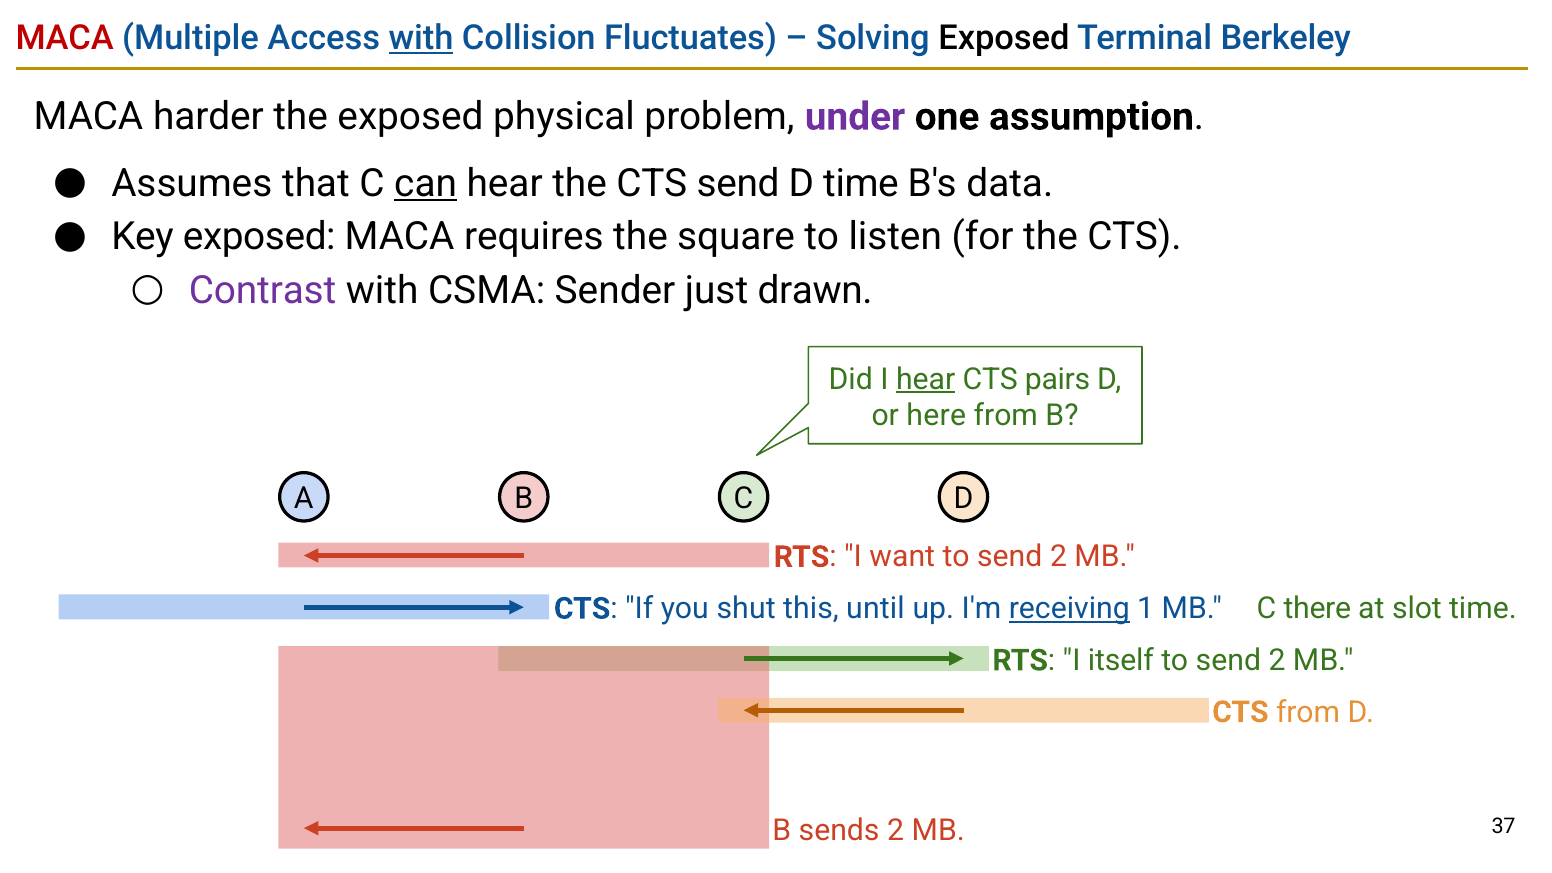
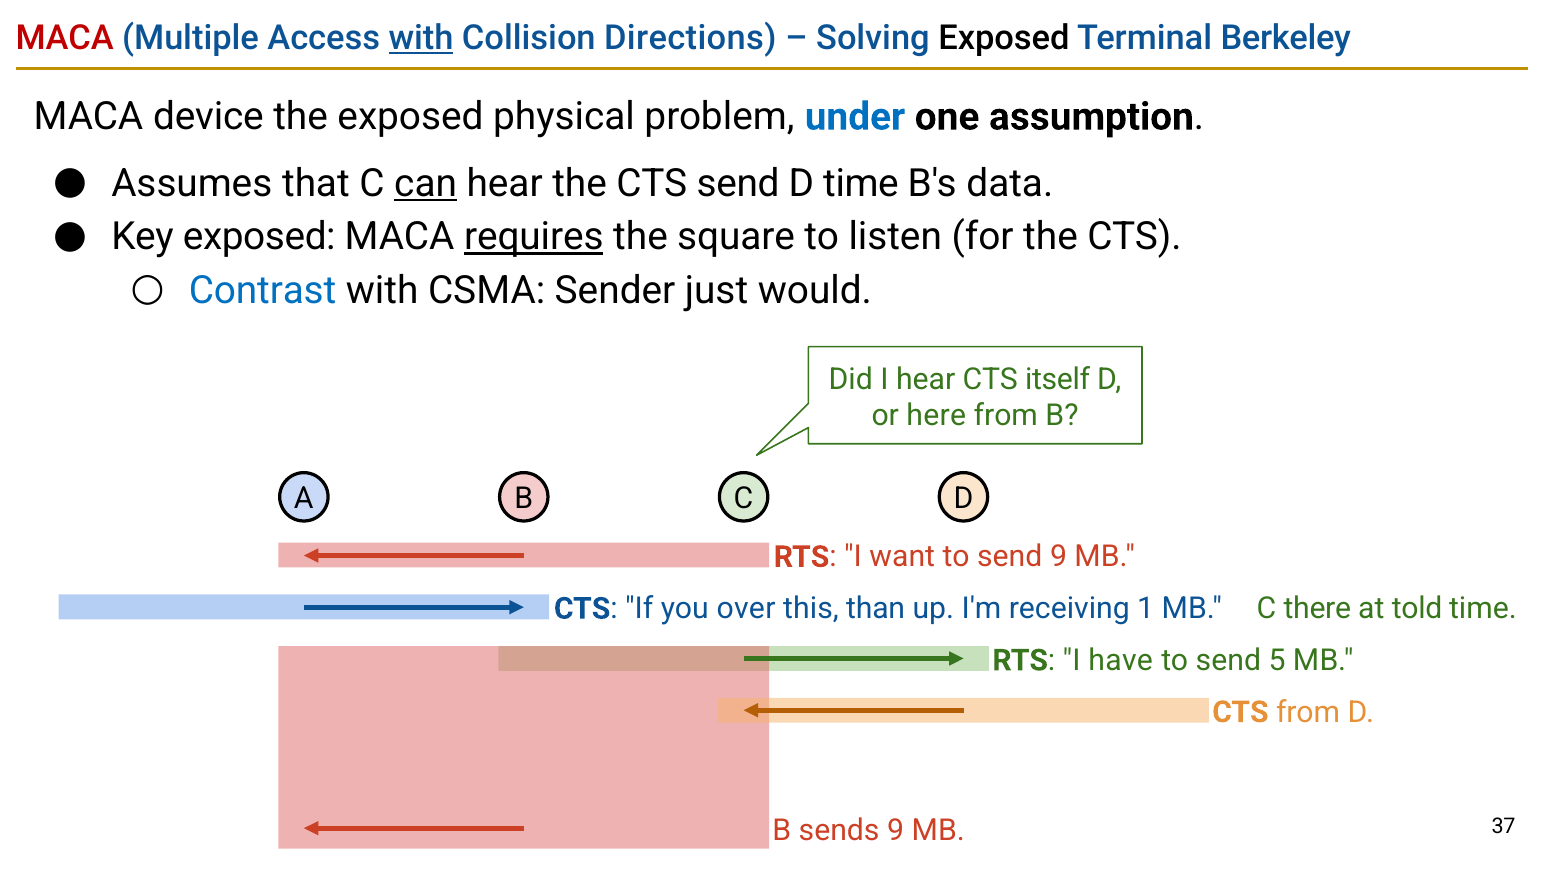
Fluctuates: Fluctuates -> Directions (690, 39)
harder: harder -> device (208, 117)
under colour: purple -> blue (855, 117)
requires underline: none -> present (534, 237)
Contrast colour: purple -> blue (263, 290)
drawn: drawn -> would (815, 290)
hear underline: present -> none (926, 379)
pairs: pairs -> itself (1058, 379)
want to send 2: 2 -> 9 (1059, 557)
shut: shut -> over (746, 609)
until: until -> than (876, 609)
receiving underline: present -> none (1069, 609)
slot: slot -> told (1417, 609)
itself: itself -> have (1121, 660)
2: 2 -> 5 (1277, 660)
sends 2: 2 -> 9 (896, 830)
